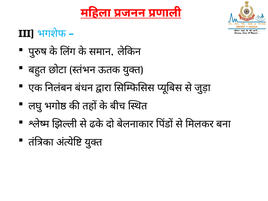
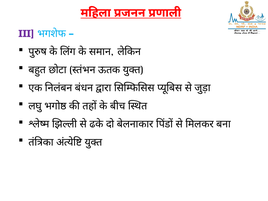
III colour: black -> purple (26, 34)
